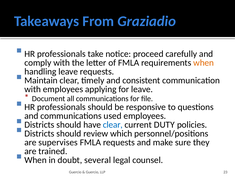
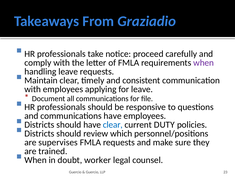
when colour: orange -> purple (204, 63)
communications used: used -> have (113, 115)
several: several -> worker (98, 159)
